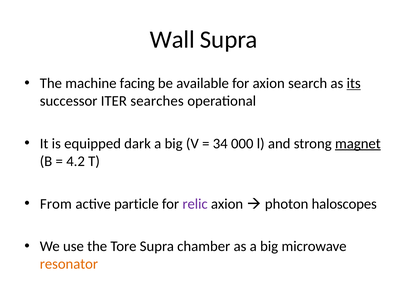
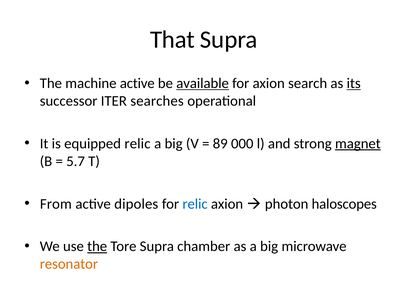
Wall: Wall -> That (172, 39)
machine facing: facing -> active (137, 83)
available underline: none -> present (203, 83)
equipped dark: dark -> relic (137, 144)
34: 34 -> 89 (220, 144)
4.2: 4.2 -> 5.7 (76, 161)
particle: particle -> dipoles (136, 204)
relic colour: purple -> blue (195, 204)
the underline: none -> present (97, 246)
